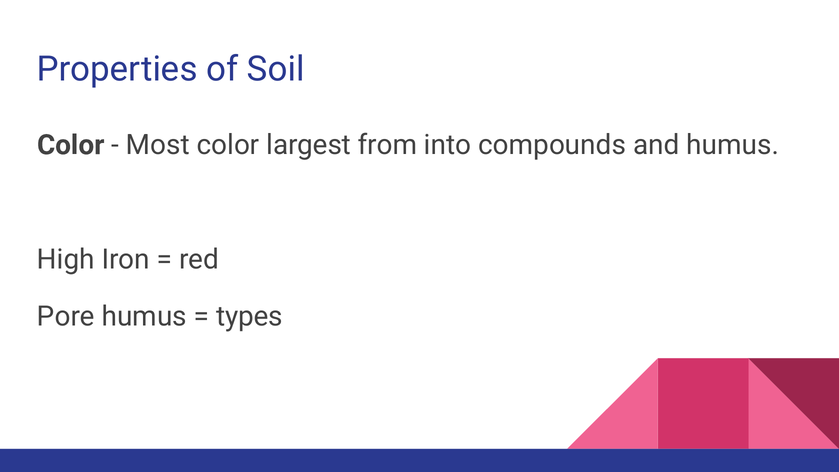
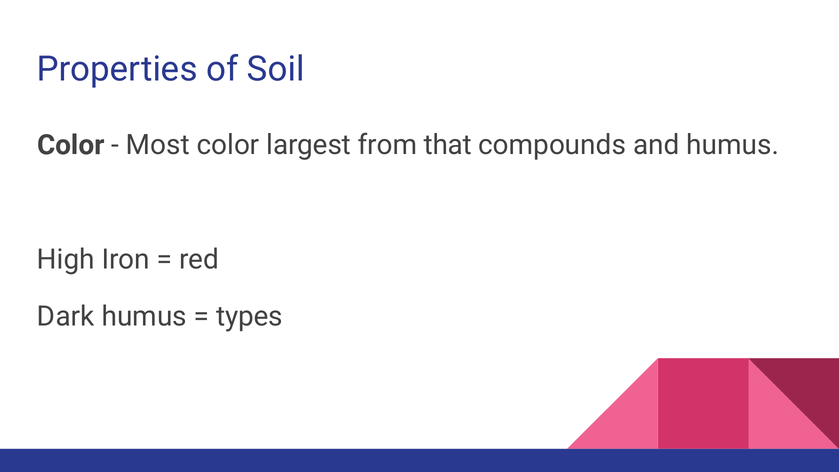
into: into -> that (448, 145)
Pore: Pore -> Dark (66, 317)
